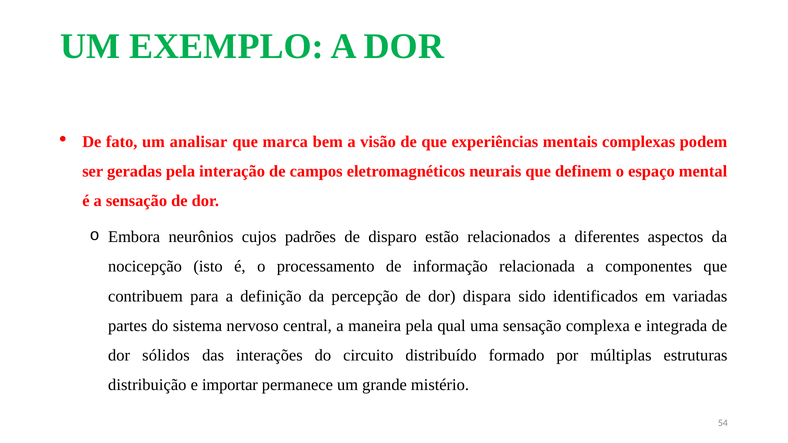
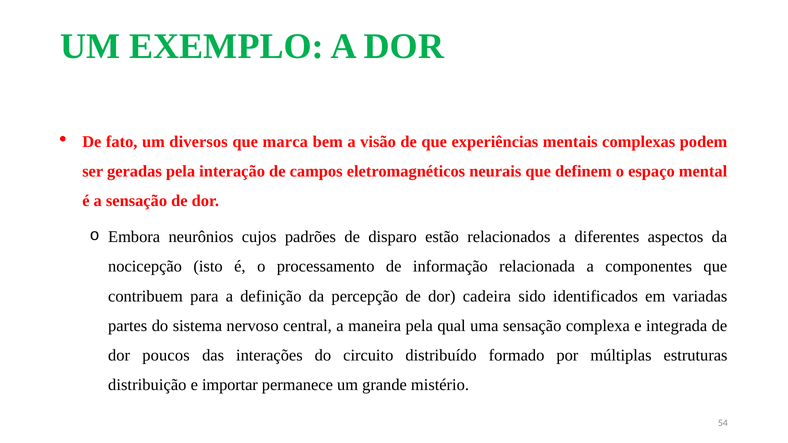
analisar: analisar -> diversos (199, 142)
dispara: dispara -> cadeira (487, 296)
sólidos: sólidos -> poucos (166, 355)
